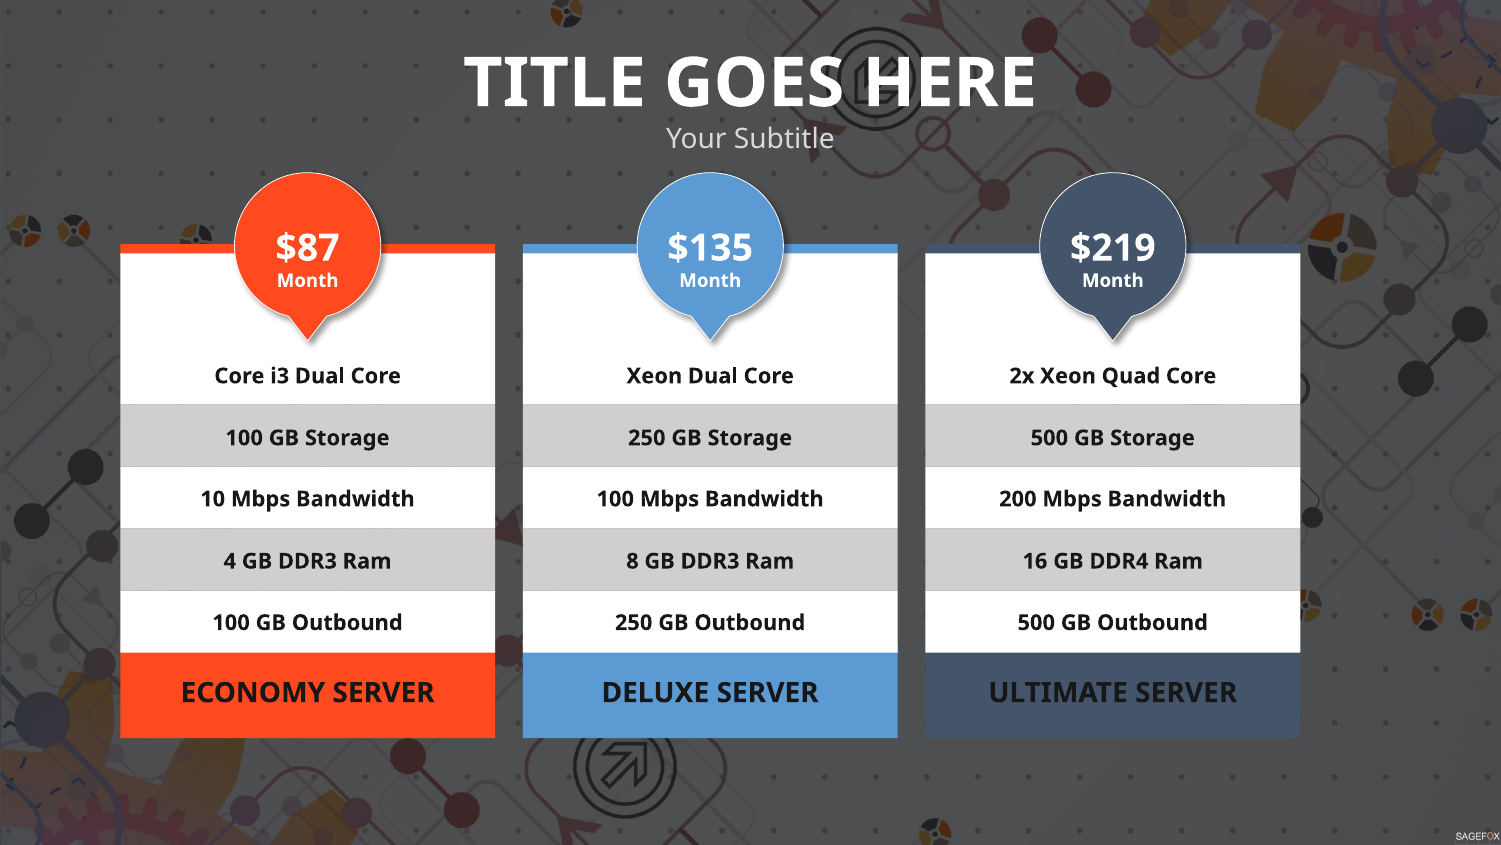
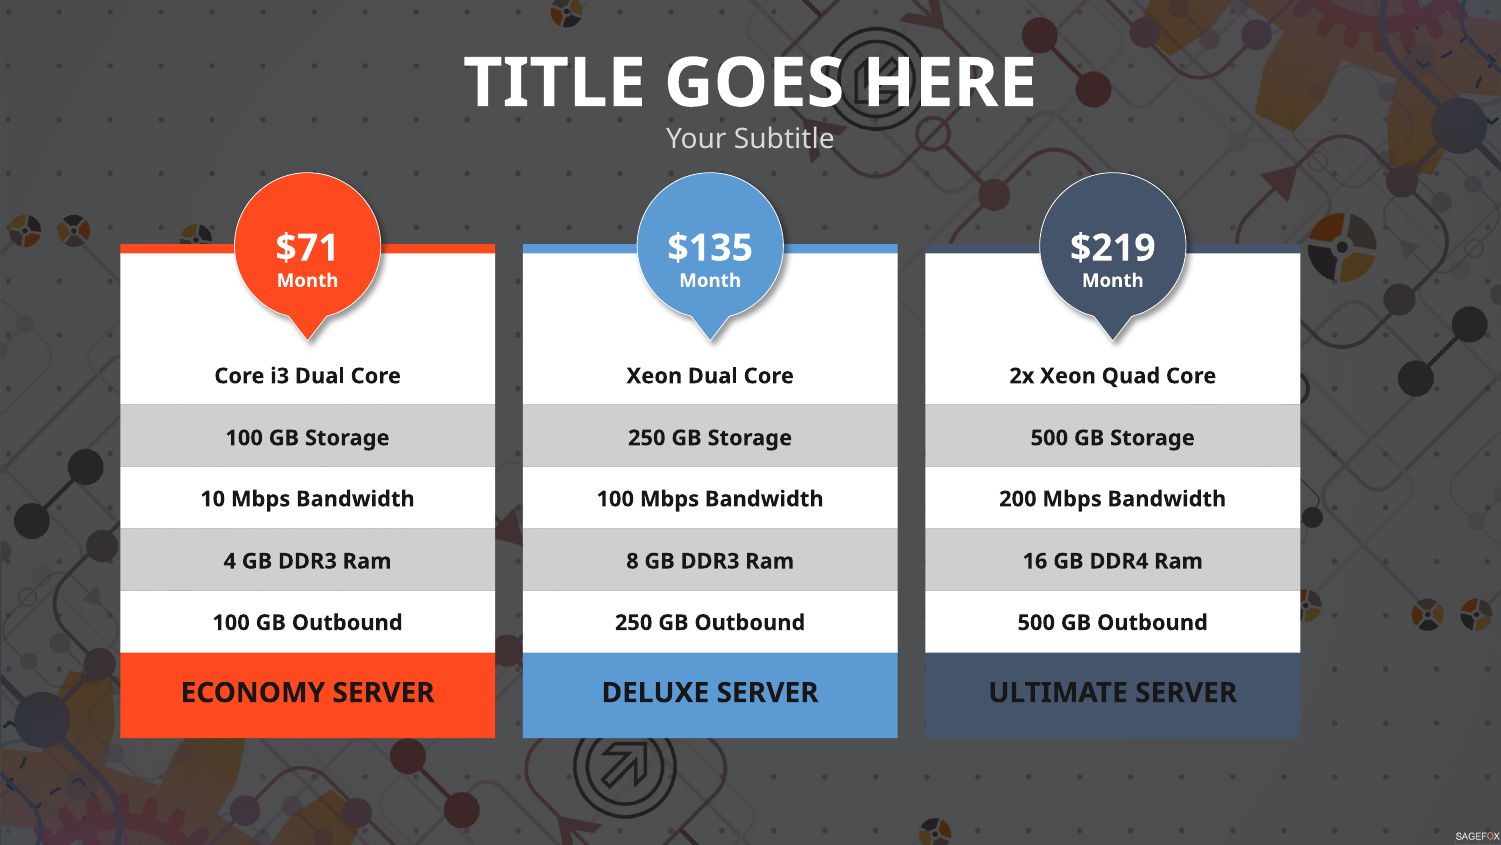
$87: $87 -> $71 (308, 248)
